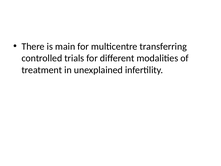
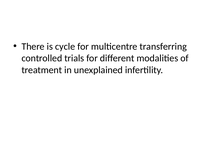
main: main -> cycle (65, 46)
